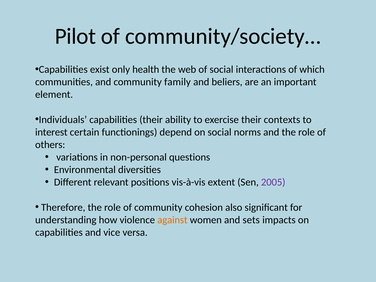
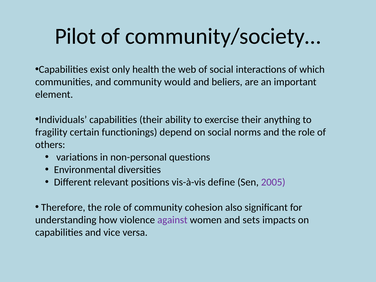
family: family -> would (177, 82)
contexts: contexts -> anything (282, 120)
interest: interest -> fragility (51, 132)
extent: extent -> define (221, 182)
against colour: orange -> purple (172, 220)
